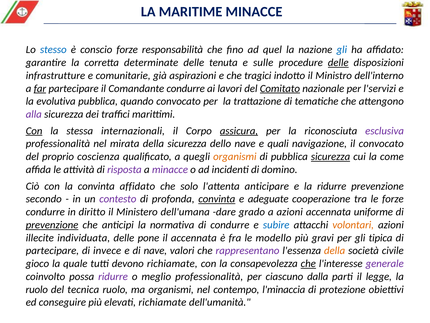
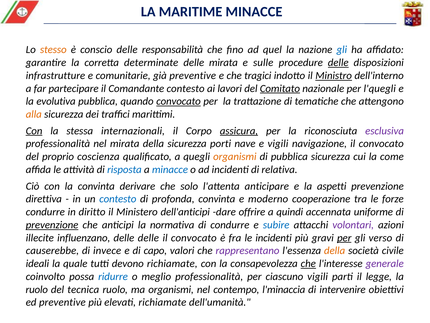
stesso colour: blue -> orange (53, 50)
conscio forze: forze -> delle (127, 50)
delle tenuta: tenuta -> mirata (223, 63)
già aspirazioni: aspirazioni -> preventive (193, 75)
Ministro underline: none -> present (334, 75)
far underline: present -> none (40, 88)
Comandante condurre: condurre -> contesto (186, 88)
l'servizi: l'servizi -> l'quegli (380, 88)
convocato underline: none -> present (178, 101)
alla colour: purple -> orange (34, 114)
dello: dello -> porti (221, 144)
e quali: quali -> vigili (278, 144)
sicurezza underline: present -> none (331, 156)
risposta colour: purple -> blue (124, 169)
minacce colour: purple -> blue (170, 169)
domino: domino -> relativa (280, 169)
convinta affidato: affidato -> derivare (137, 186)
la ridurre: ridurre -> aspetti (332, 186)
secondo: secondo -> direttiva (44, 199)
contesto colour: purple -> blue (118, 199)
convinta underline: present -> none (217, 199)
adeguate: adeguate -> moderno (268, 199)
dell'umana: dell'umana -> dell'anticipi (185, 212)
grado: grado -> offrire (252, 212)
a azioni: azioni -> quindi (290, 212)
volontari colour: orange -> purple (353, 225)
individuata: individuata -> influenzano (84, 237)
delle pone: pone -> delle (148, 237)
accennata: accennata -> convocato (194, 237)
le modello: modello -> incidenti (274, 237)
per underline: none -> present (344, 237)
tipica: tipica -> verso (380, 237)
partecipare: partecipare -> causerebbe (52, 250)
di nave: nave -> capo (155, 250)
gioco: gioco -> ideali (37, 263)
ridurre colour: purple -> blue (113, 276)
ciascuno dalla: dalla -> vigili (318, 276)
protezione: protezione -> intervenire (343, 289)
ed conseguire: conseguire -> preventive (62, 302)
